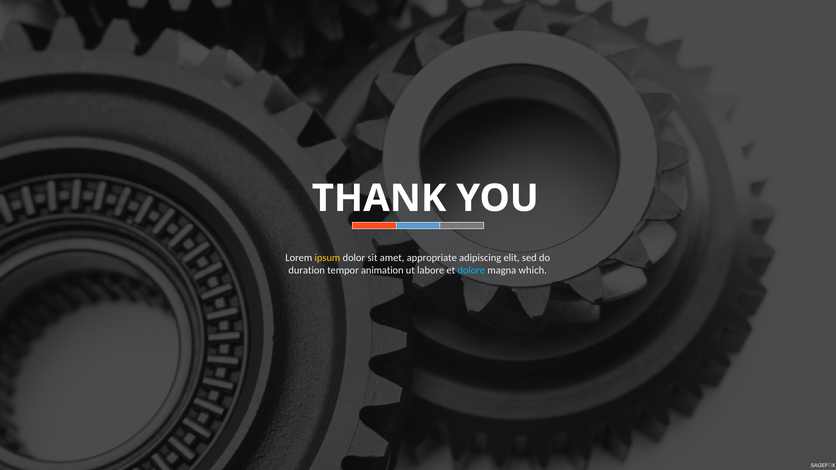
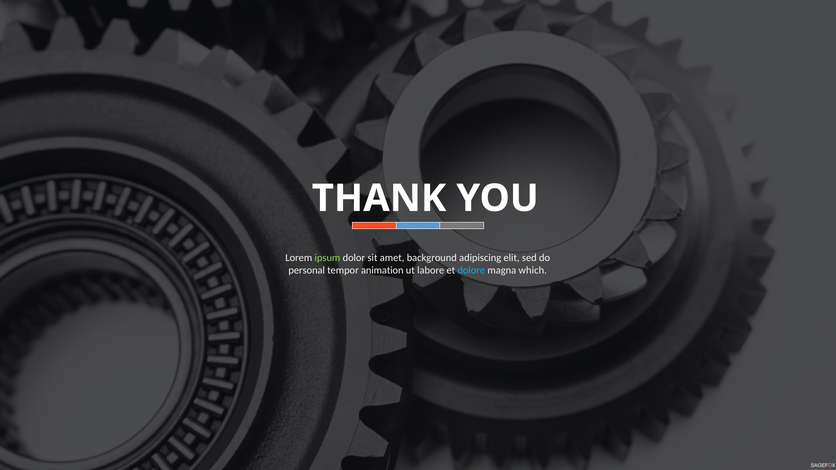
ipsum colour: yellow -> light green (327, 258)
appropriate: appropriate -> background (432, 258)
duration: duration -> personal (307, 271)
